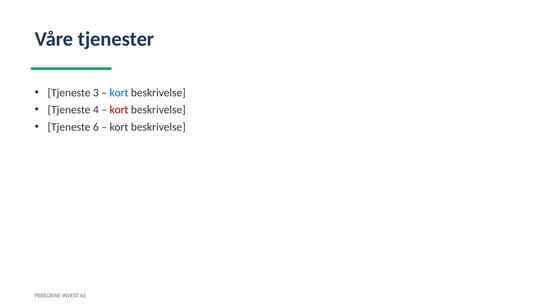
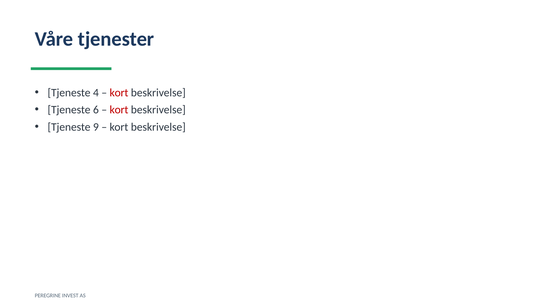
3: 3 -> 4 (96, 93)
kort colour: blue -> red (119, 93)
4: 4 -> 6 (96, 110)
6: 6 -> 9 (96, 127)
